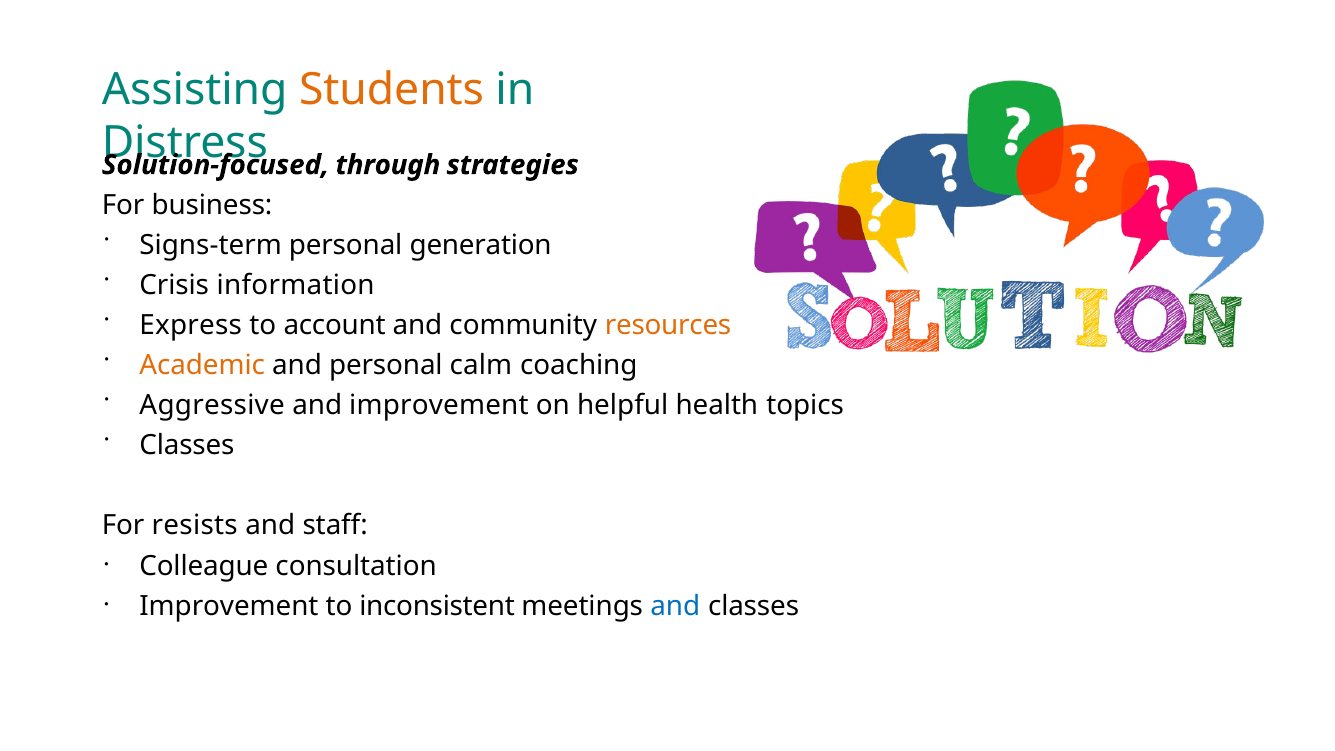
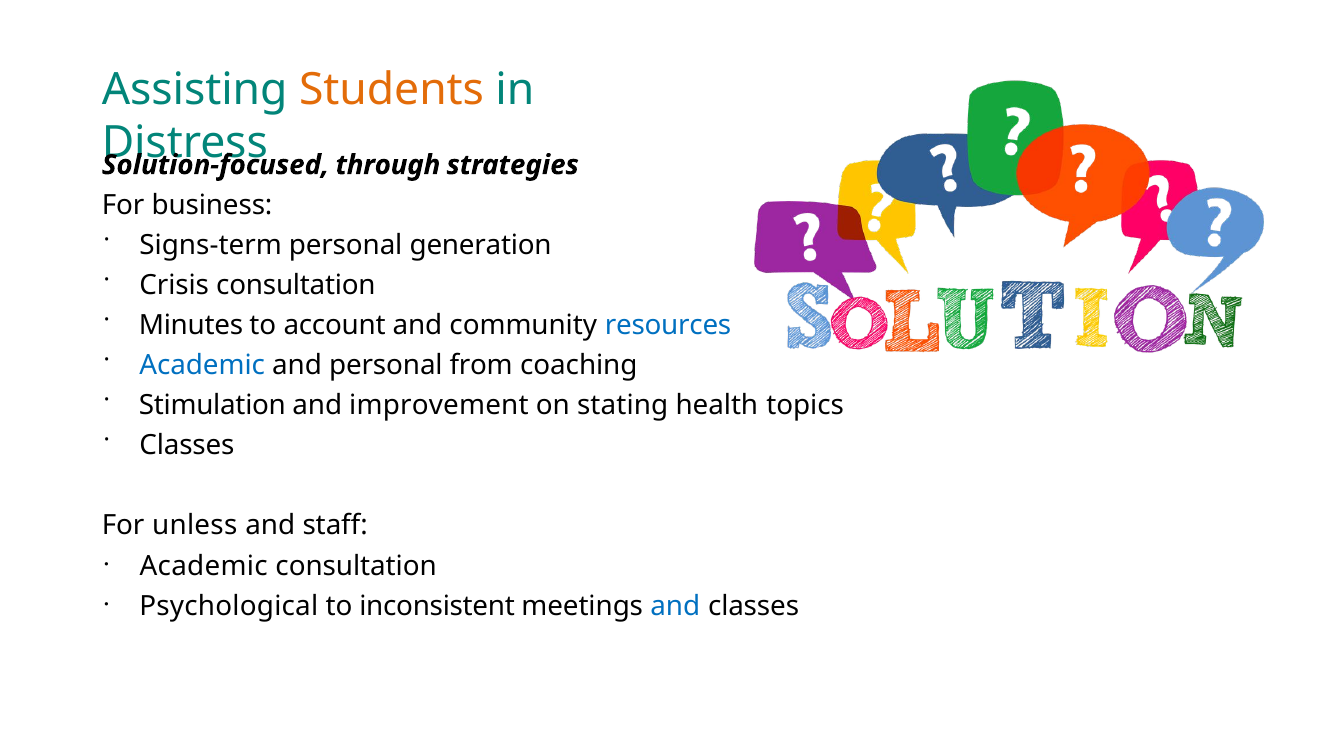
Crisis information: information -> consultation (296, 285)
Express: Express -> Minutes (191, 325)
resources colour: orange -> blue (668, 325)
Academic colour: orange -> blue (202, 365)
calm: calm -> from (481, 365)
Aggressive: Aggressive -> Stimulation (212, 405)
helpful: helpful -> stating (623, 405)
resists: resists -> unless (195, 526)
Colleague: Colleague -> Academic (204, 566)
Improvement: Improvement -> Psychological (229, 606)
